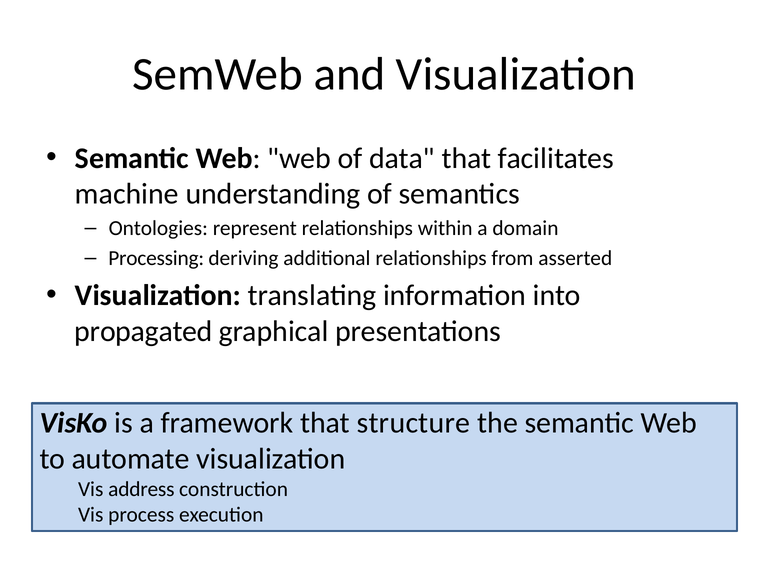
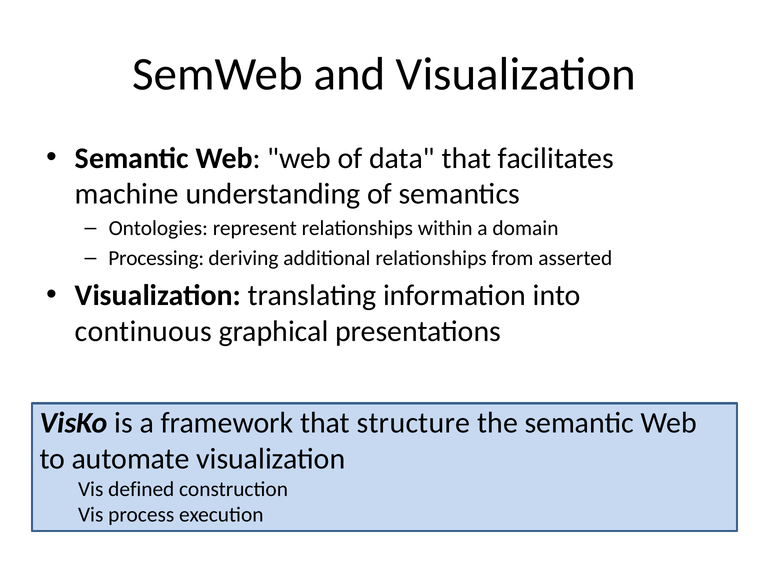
propagated: propagated -> continuous (143, 332)
address: address -> defined (141, 490)
